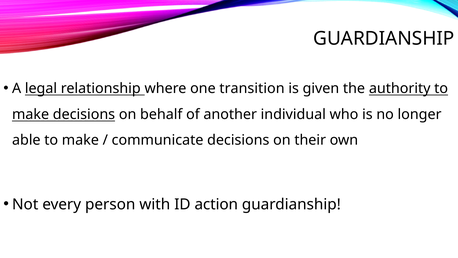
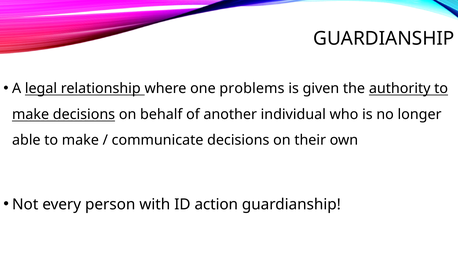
transition: transition -> problems (252, 88)
